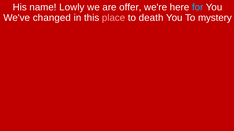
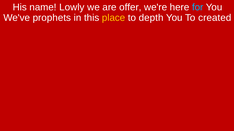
changed: changed -> prophets (52, 18)
place colour: pink -> yellow (114, 18)
death: death -> depth (151, 18)
mystery: mystery -> created (215, 18)
